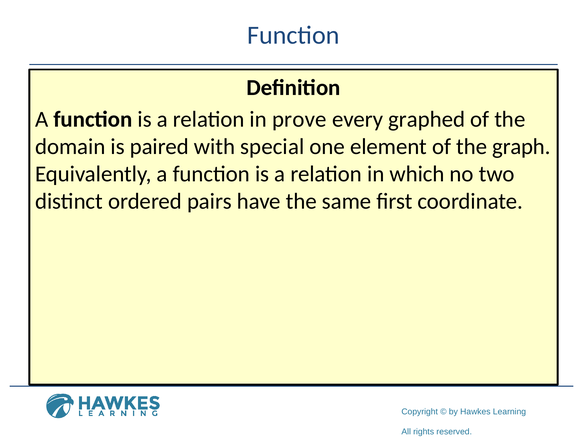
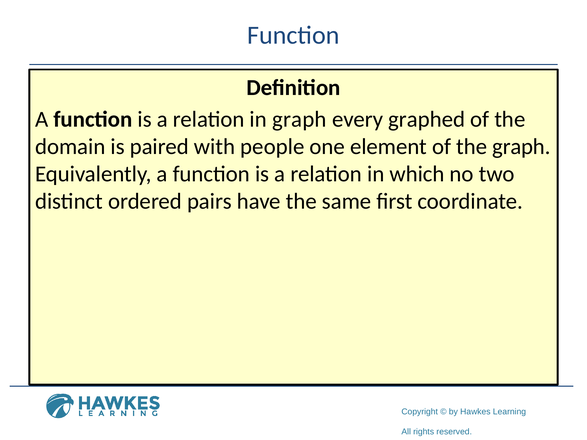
in prove: prove -> graph (299, 120)
special: special -> people (272, 147)
